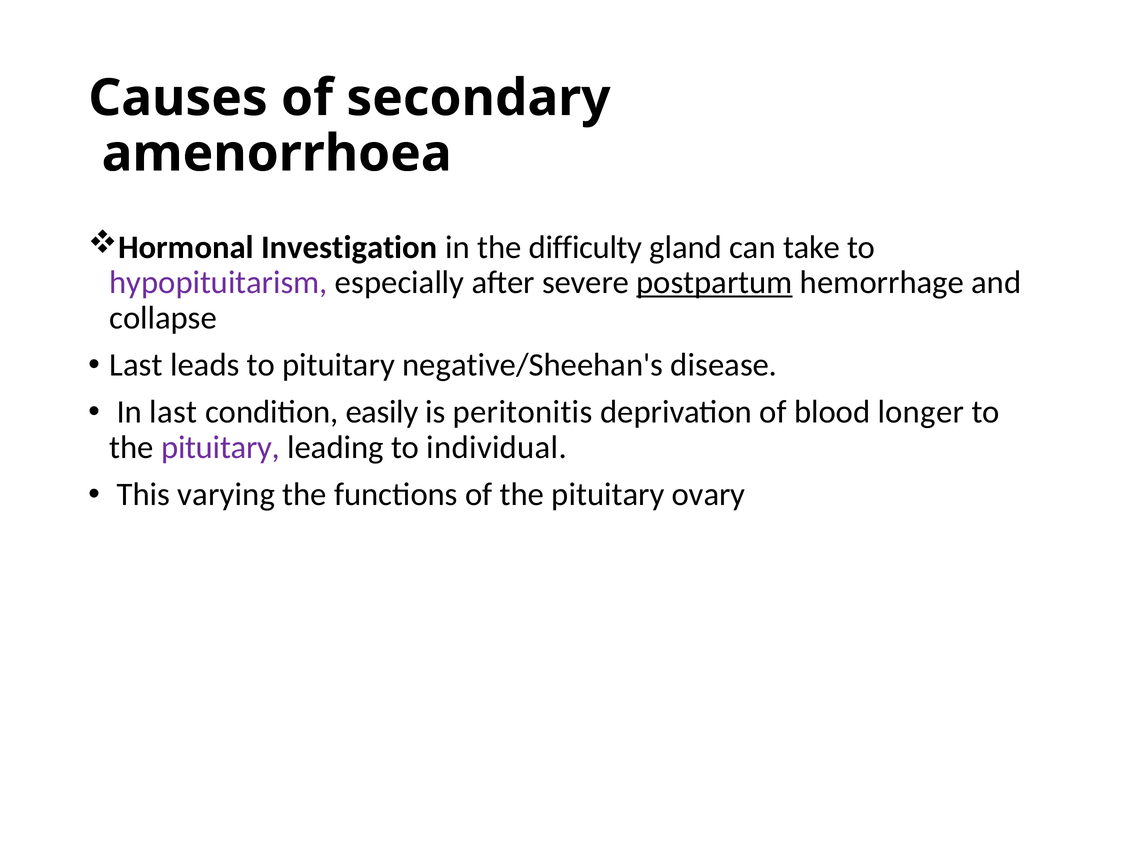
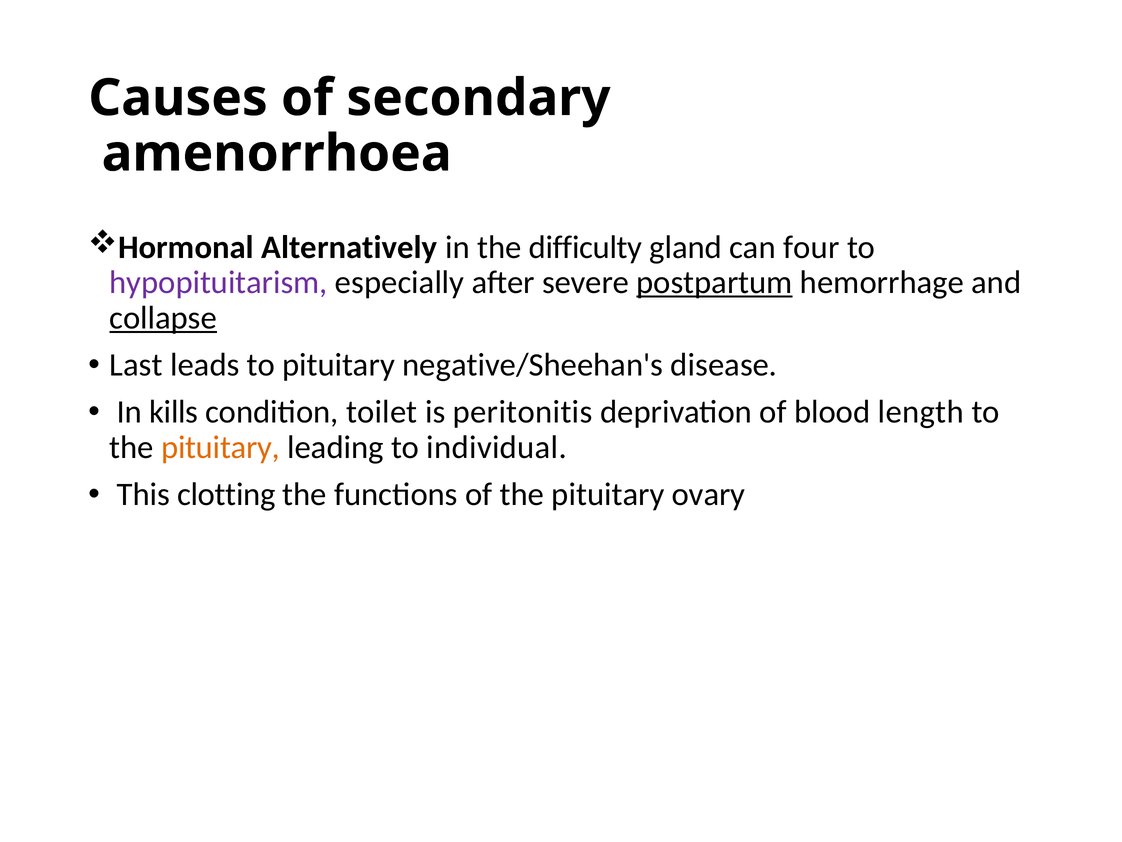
Investigation: Investigation -> Alternatively (349, 247)
take: take -> four (811, 247)
collapse underline: none -> present (163, 318)
In last: last -> kills (174, 412)
easily: easily -> toilet (382, 412)
longer: longer -> length (921, 412)
pituitary colour: purple -> orange (221, 447)
varying: varying -> clotting (226, 494)
